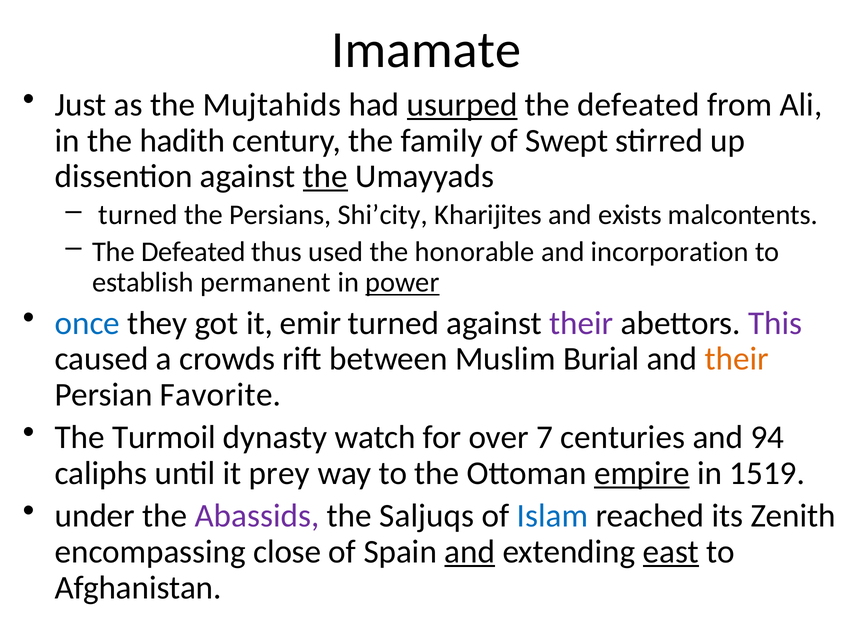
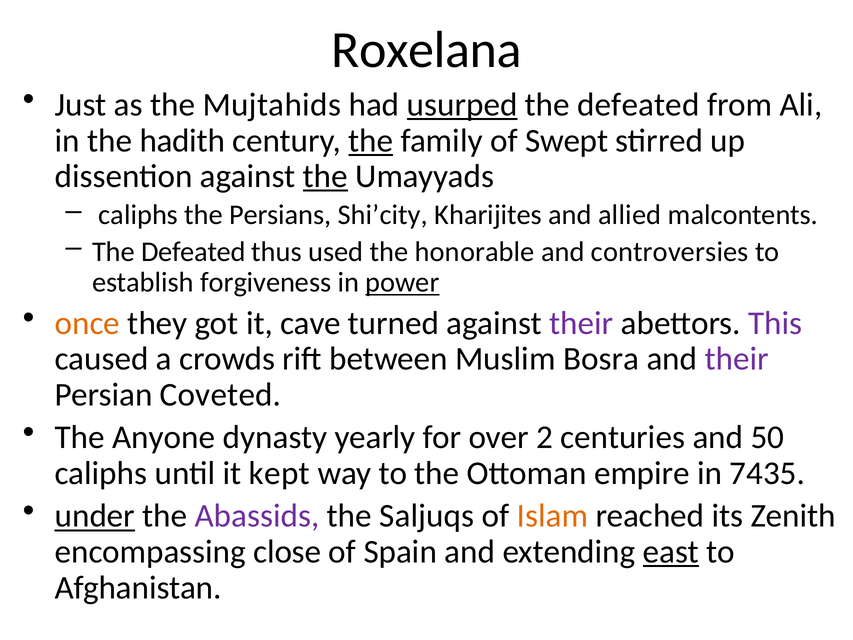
Imamate: Imamate -> Roxelana (427, 50)
the underline: none -> present (371, 141)
turned: turned -> caliphs (138, 215)
exists: exists -> allied (630, 215)
incorporation: incorporation -> controversies (670, 252)
permanent: permanent -> forgiveness (266, 282)
once colour: blue -> orange (87, 323)
emir: emir -> cave (311, 323)
Burial: Burial -> Bosra (601, 359)
their colour: orange -> purple (737, 359)
Favorite: Favorite -> Coveted (221, 395)
Turmoil: Turmoil -> Anyone (164, 437)
watch: watch -> yearly (375, 437)
7: 7 -> 2 (545, 437)
94: 94 -> 50 (767, 437)
prey: prey -> kept (279, 473)
empire underline: present -> none (642, 473)
1519: 1519 -> 7435 (767, 473)
under underline: none -> present (95, 516)
Islam colour: blue -> orange (553, 516)
and underline: present -> none (470, 552)
